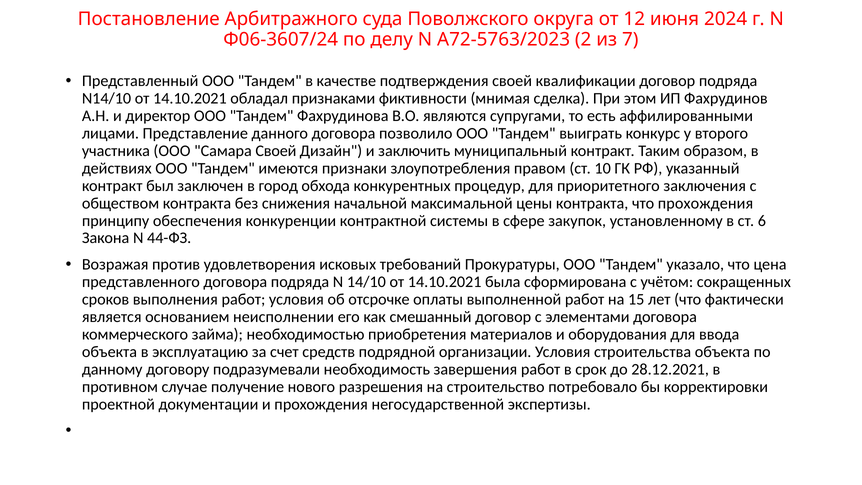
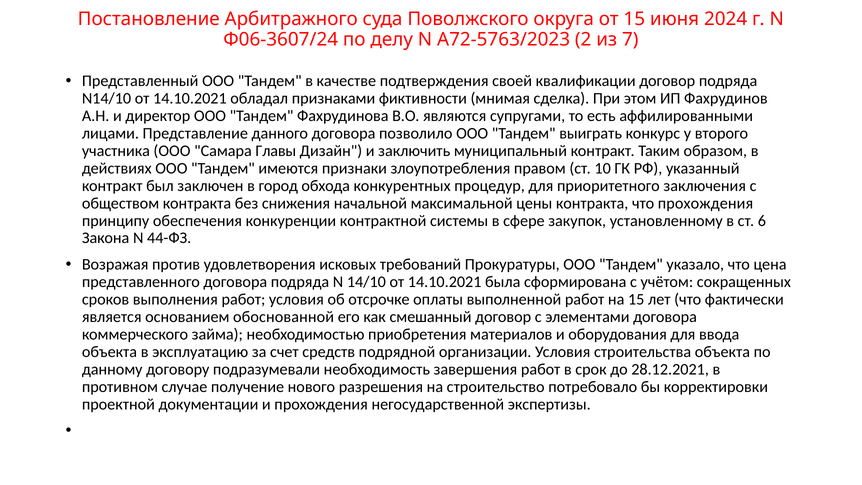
от 12: 12 -> 15 (634, 19)
Самара Своей: Своей -> Главы (276, 151)
неисполнении: неисполнении -> обоснованной (284, 317)
